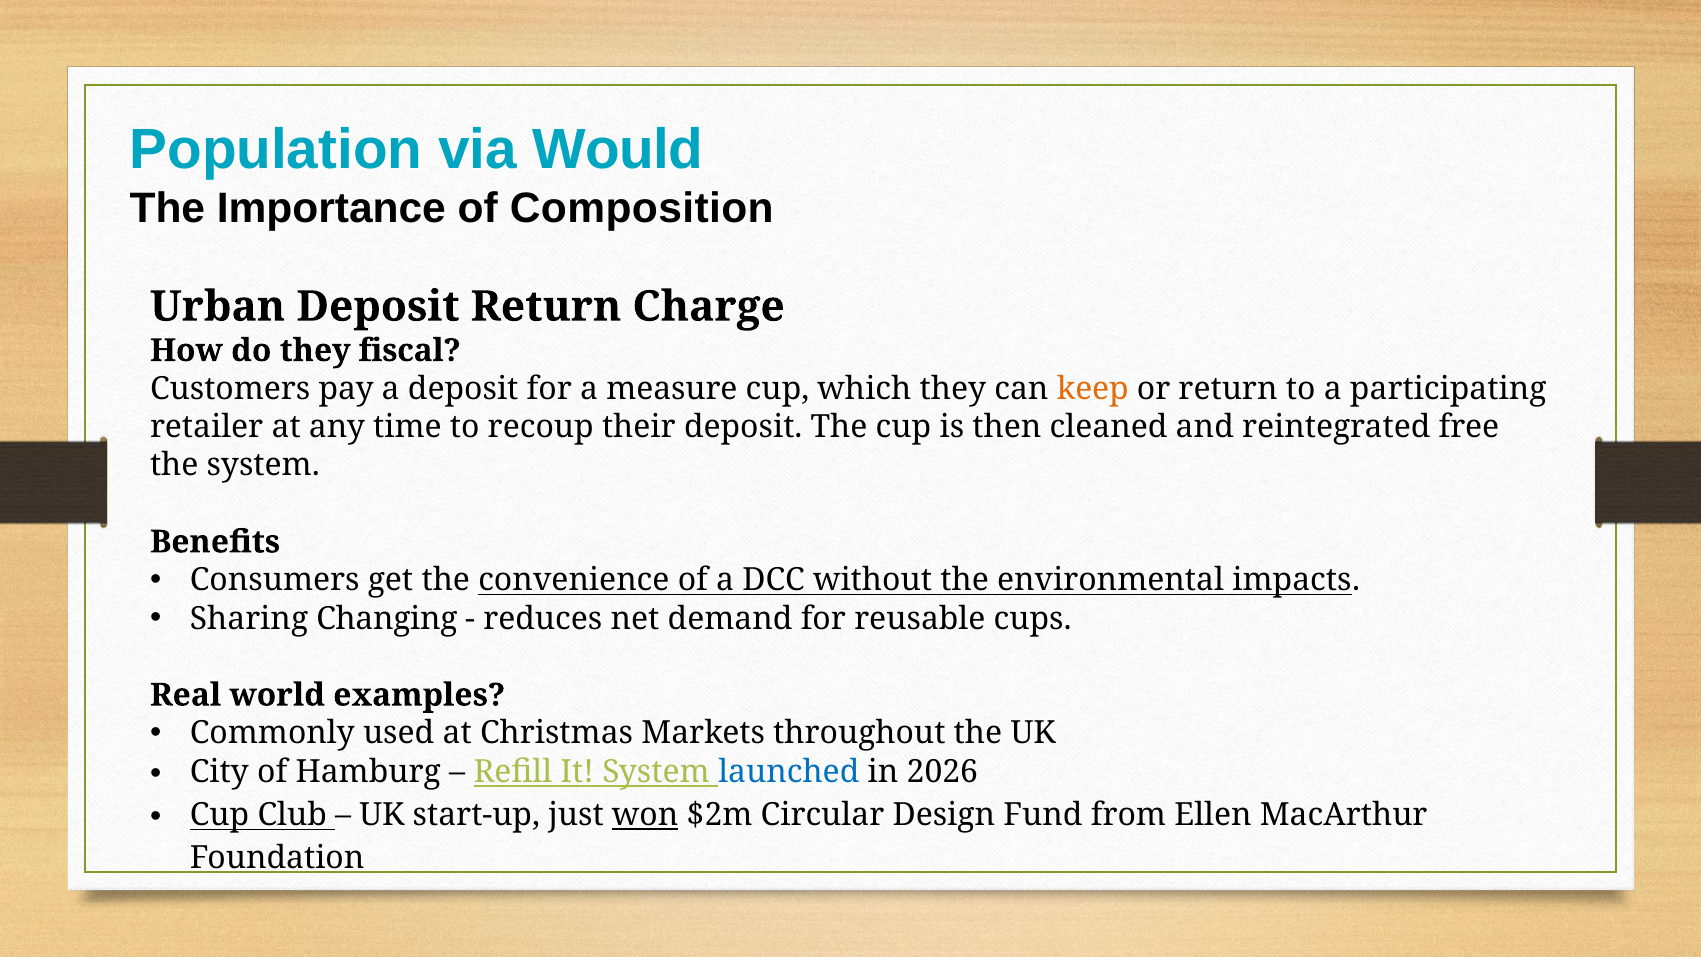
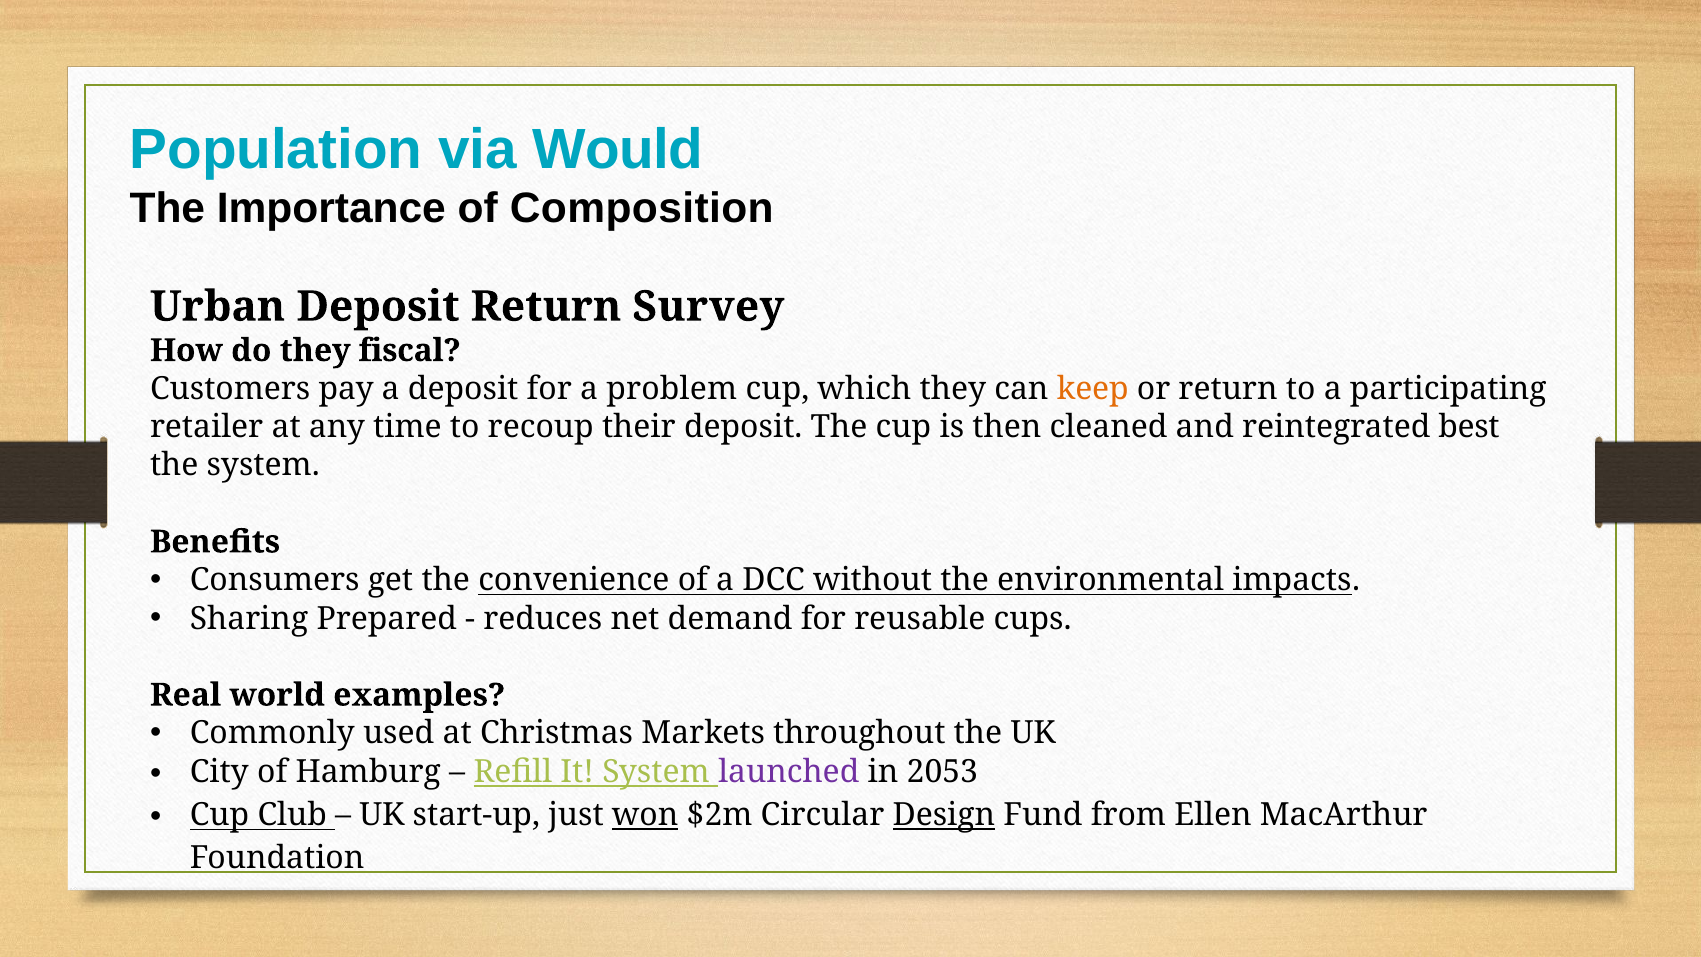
Charge: Charge -> Survey (708, 307)
measure: measure -> problem (672, 389)
free: free -> best (1469, 427)
Changing: Changing -> Prepared (387, 618)
launched colour: blue -> purple (789, 771)
2026: 2026 -> 2053 (942, 771)
Design underline: none -> present (944, 815)
